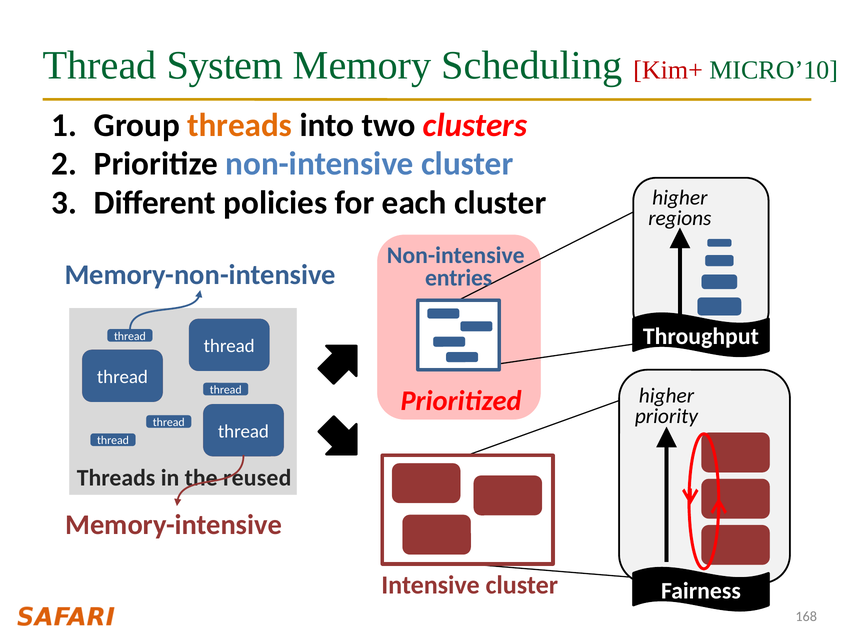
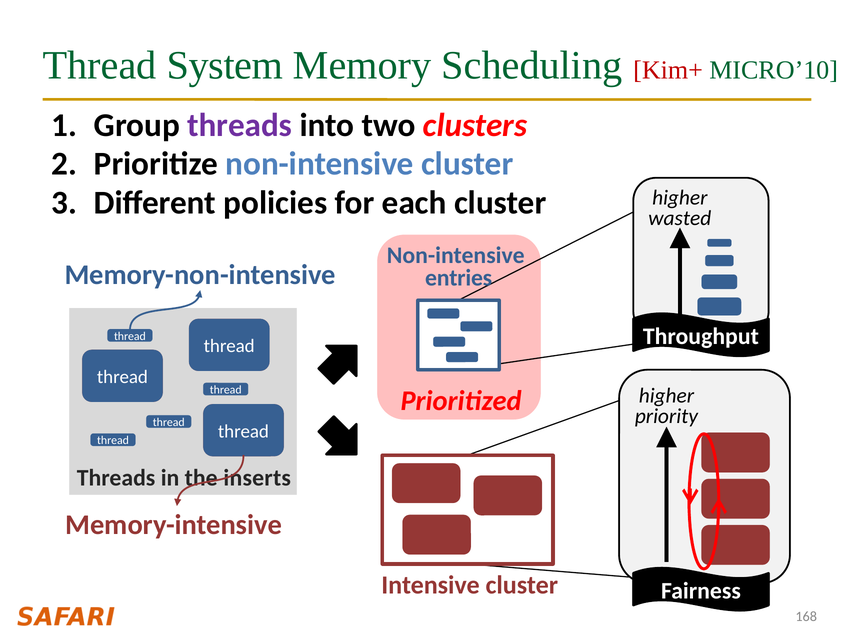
threads colour: orange -> purple (240, 126)
regions: regions -> wasted (680, 218)
reused: reused -> inserts (257, 478)
